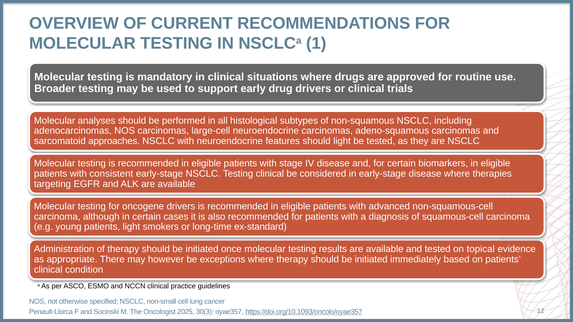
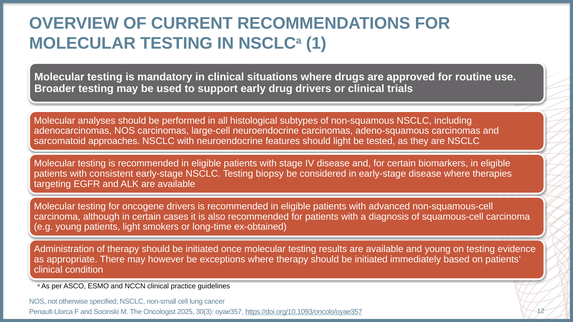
Testing clinical: clinical -> biopsy (270, 174)
ex-standard: ex-standard -> ex-obtained (260, 227)
and tested: tested -> young (438, 249)
on topical: topical -> testing (481, 249)
